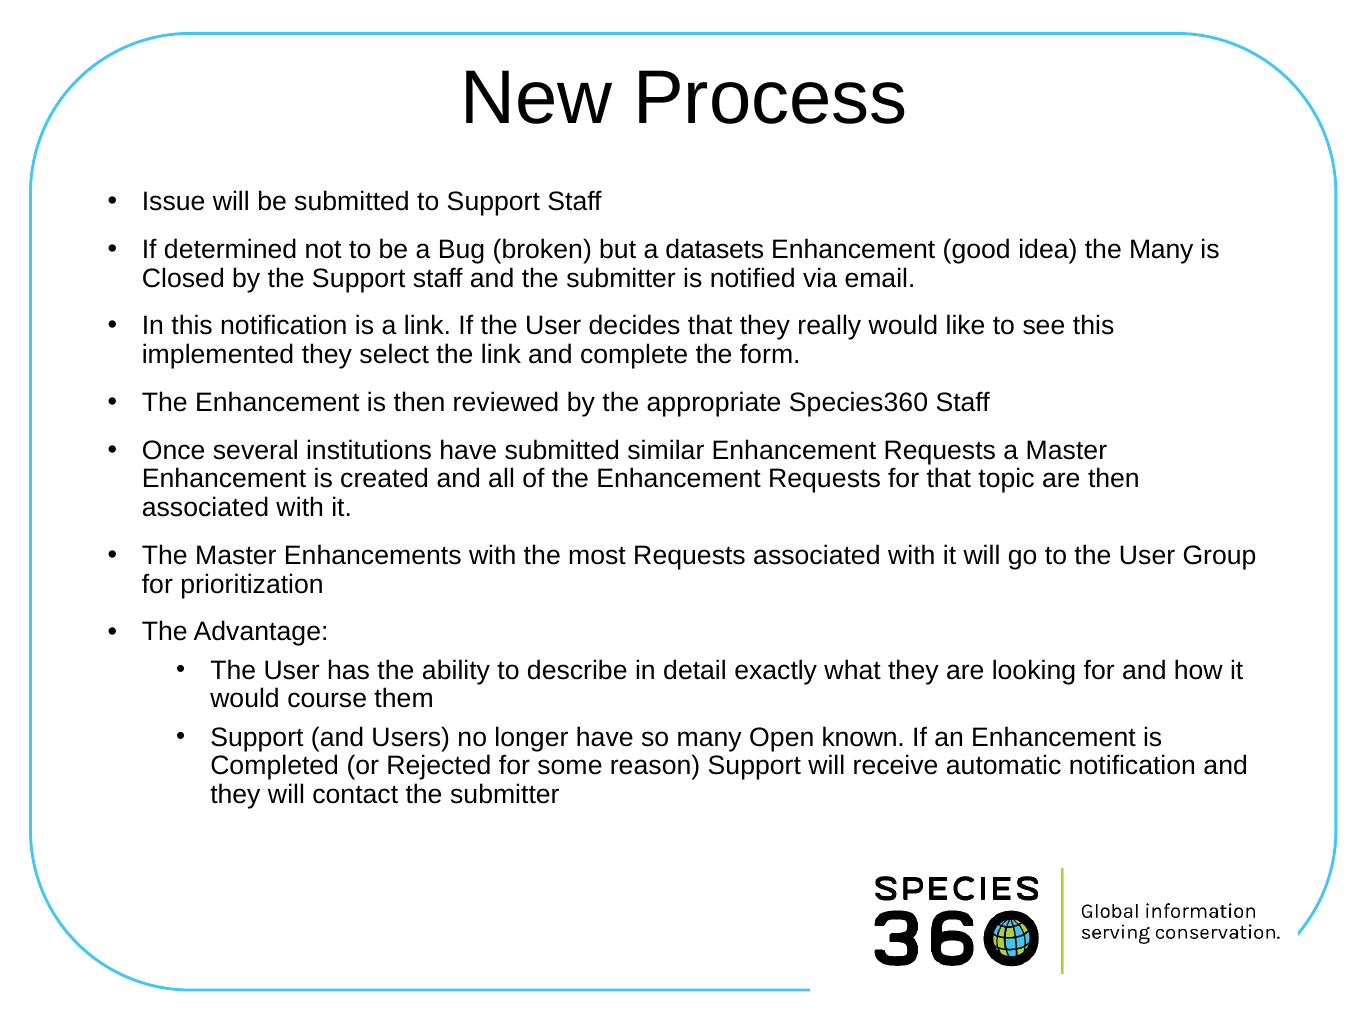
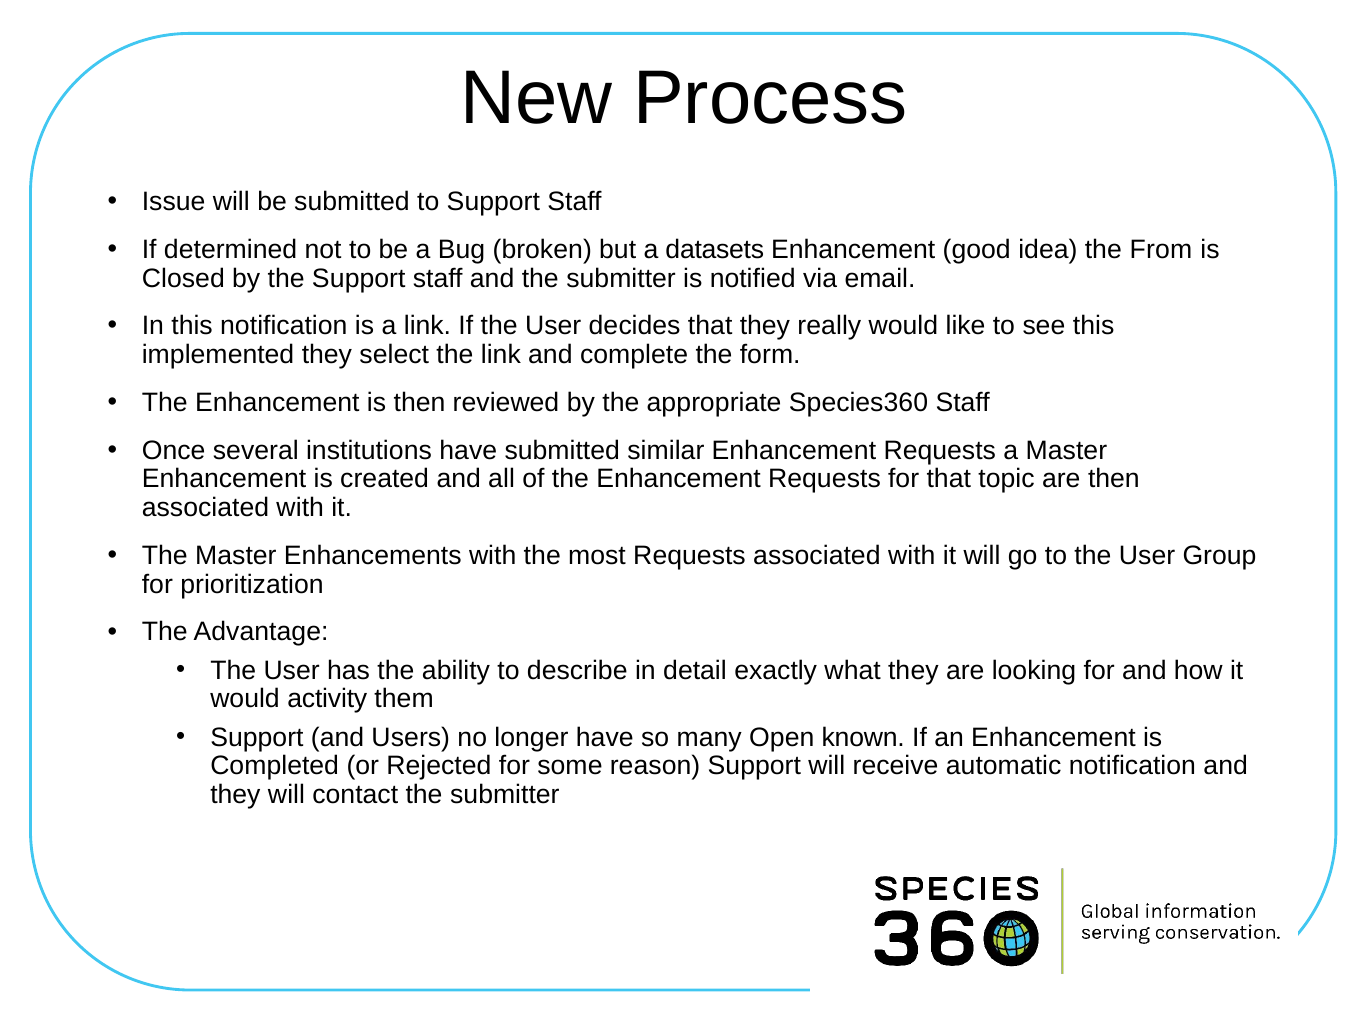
the Many: Many -> From (1161, 249)
course: course -> activity (327, 699)
